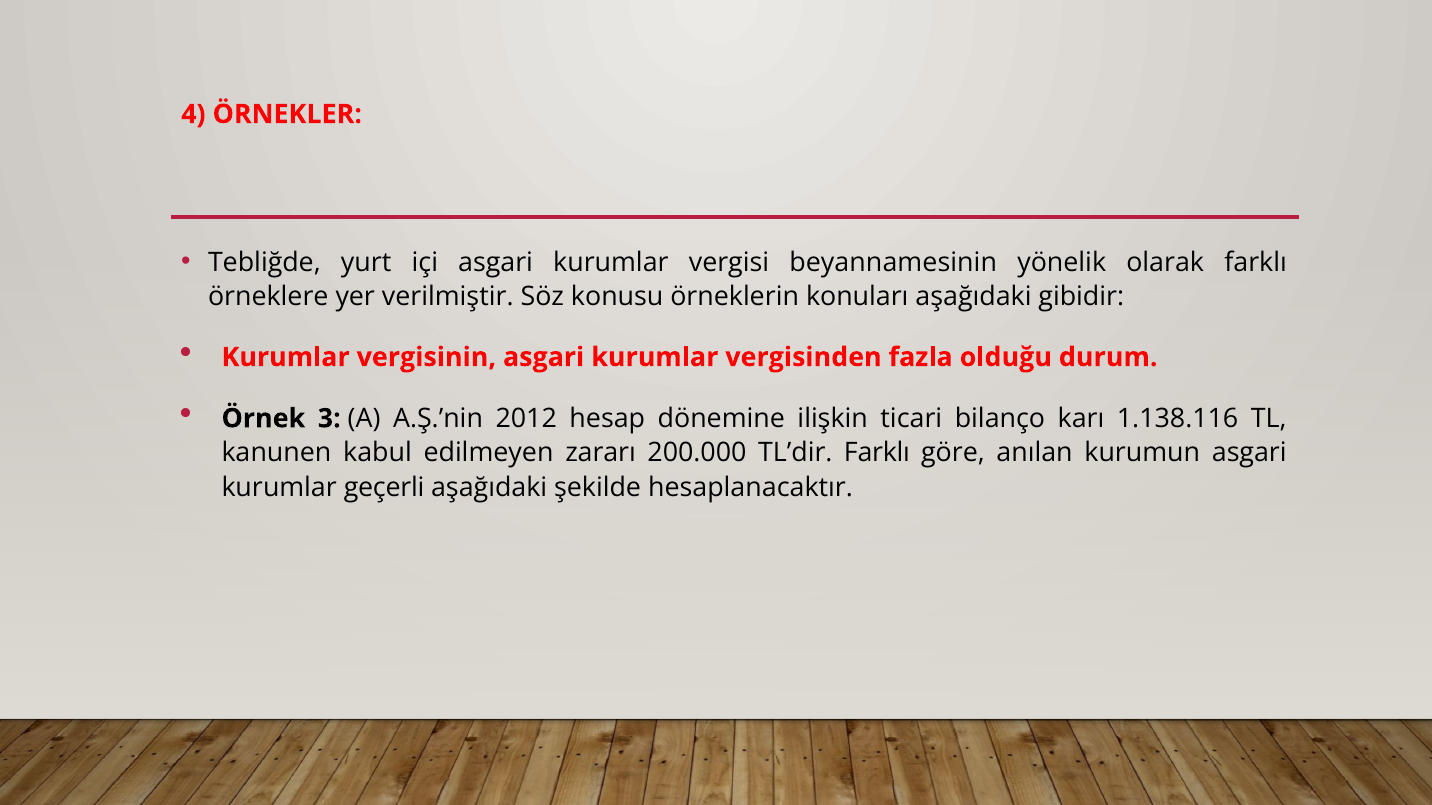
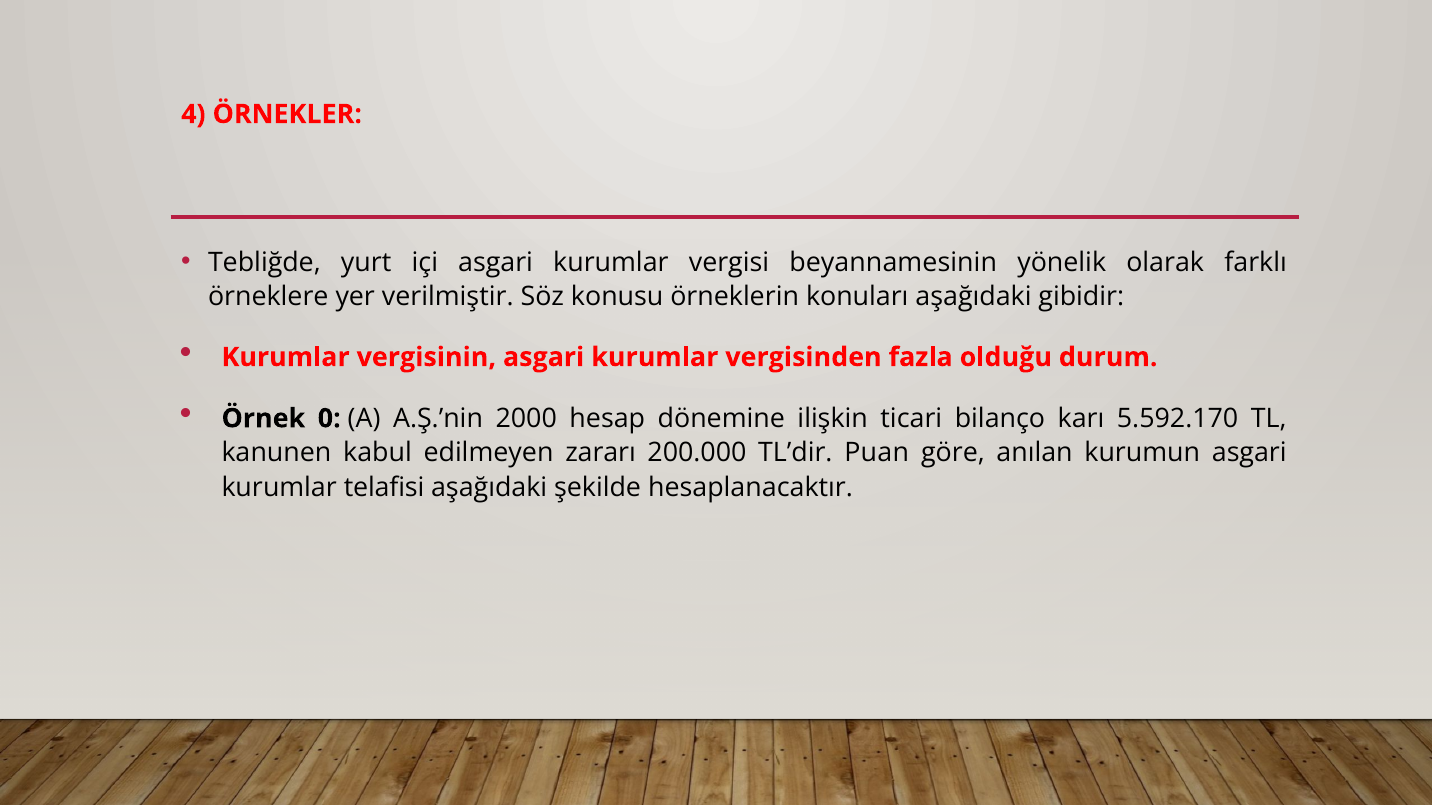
3: 3 -> 0 (329, 419)
2012: 2012 -> 2000 (526, 419)
1.138.116: 1.138.116 -> 5.592.170 (1178, 419)
TL’dir Farklı: Farklı -> Puan (877, 453)
geçerli: geçerli -> telafisi (384, 488)
